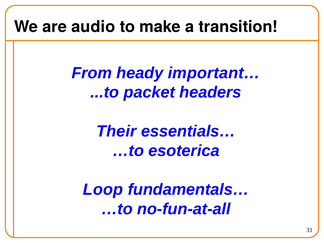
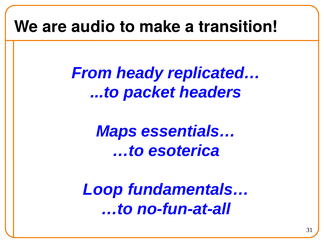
important…: important… -> replicated… (214, 73)
Their: Their -> Maps (117, 131)
